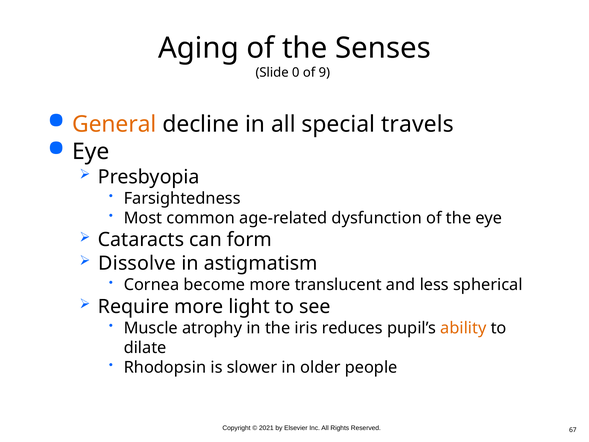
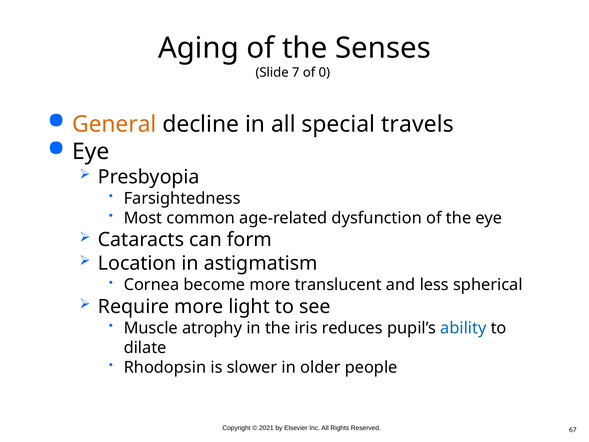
0: 0 -> 7 (296, 73)
9: 9 -> 0 (324, 73)
Dissolve: Dissolve -> Location (137, 263)
ability colour: orange -> blue (463, 328)
